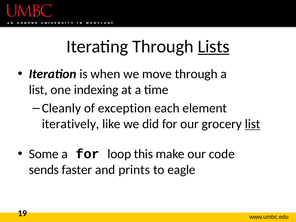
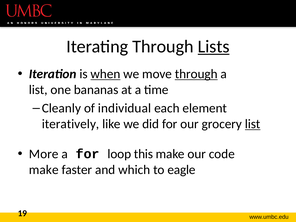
when underline: none -> present (105, 74)
through underline: none -> present (196, 74)
indexing: indexing -> bananas (96, 90)
exception: exception -> individual (125, 108)
Some: Some -> More (44, 154)
sends: sends -> make (44, 170)
prints: prints -> which (134, 170)
